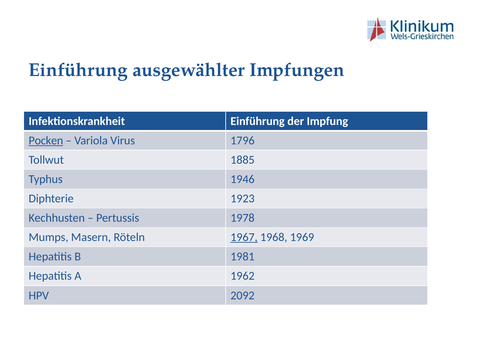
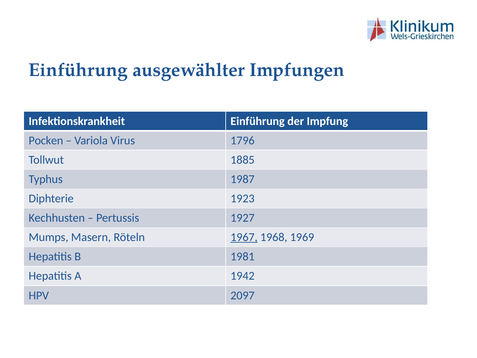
Pocken underline: present -> none (46, 140)
1946: 1946 -> 1987 (243, 179)
1978: 1978 -> 1927 (243, 218)
1962: 1962 -> 1942 (243, 276)
2092: 2092 -> 2097 (243, 295)
